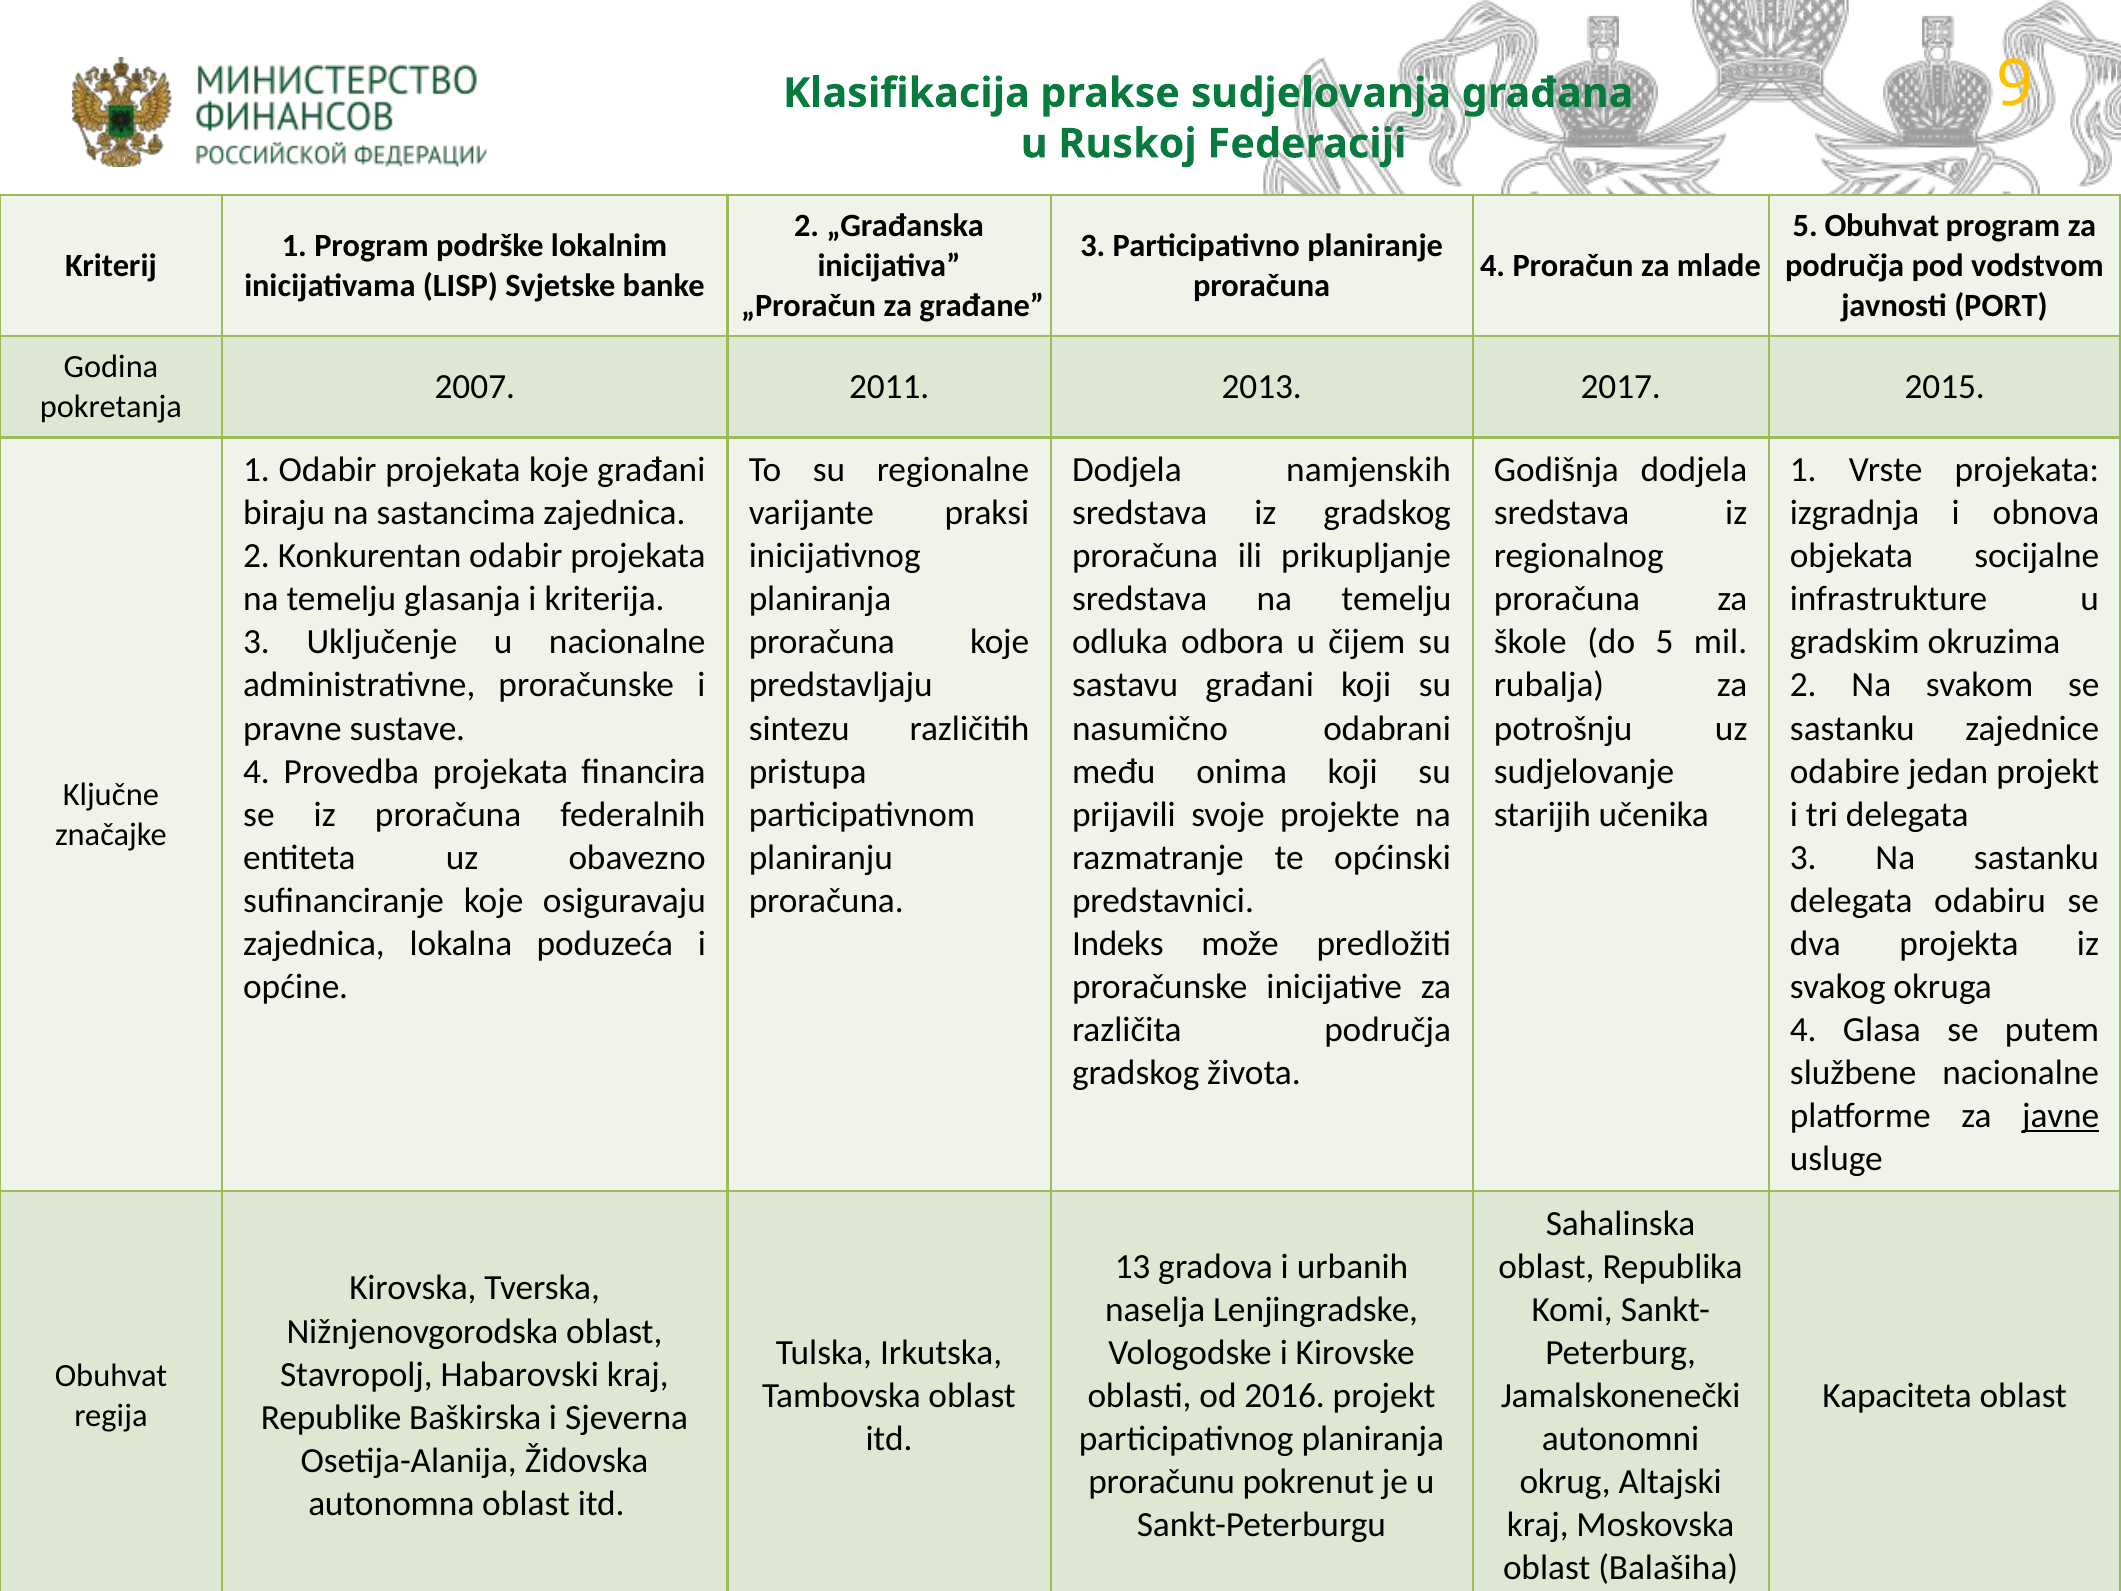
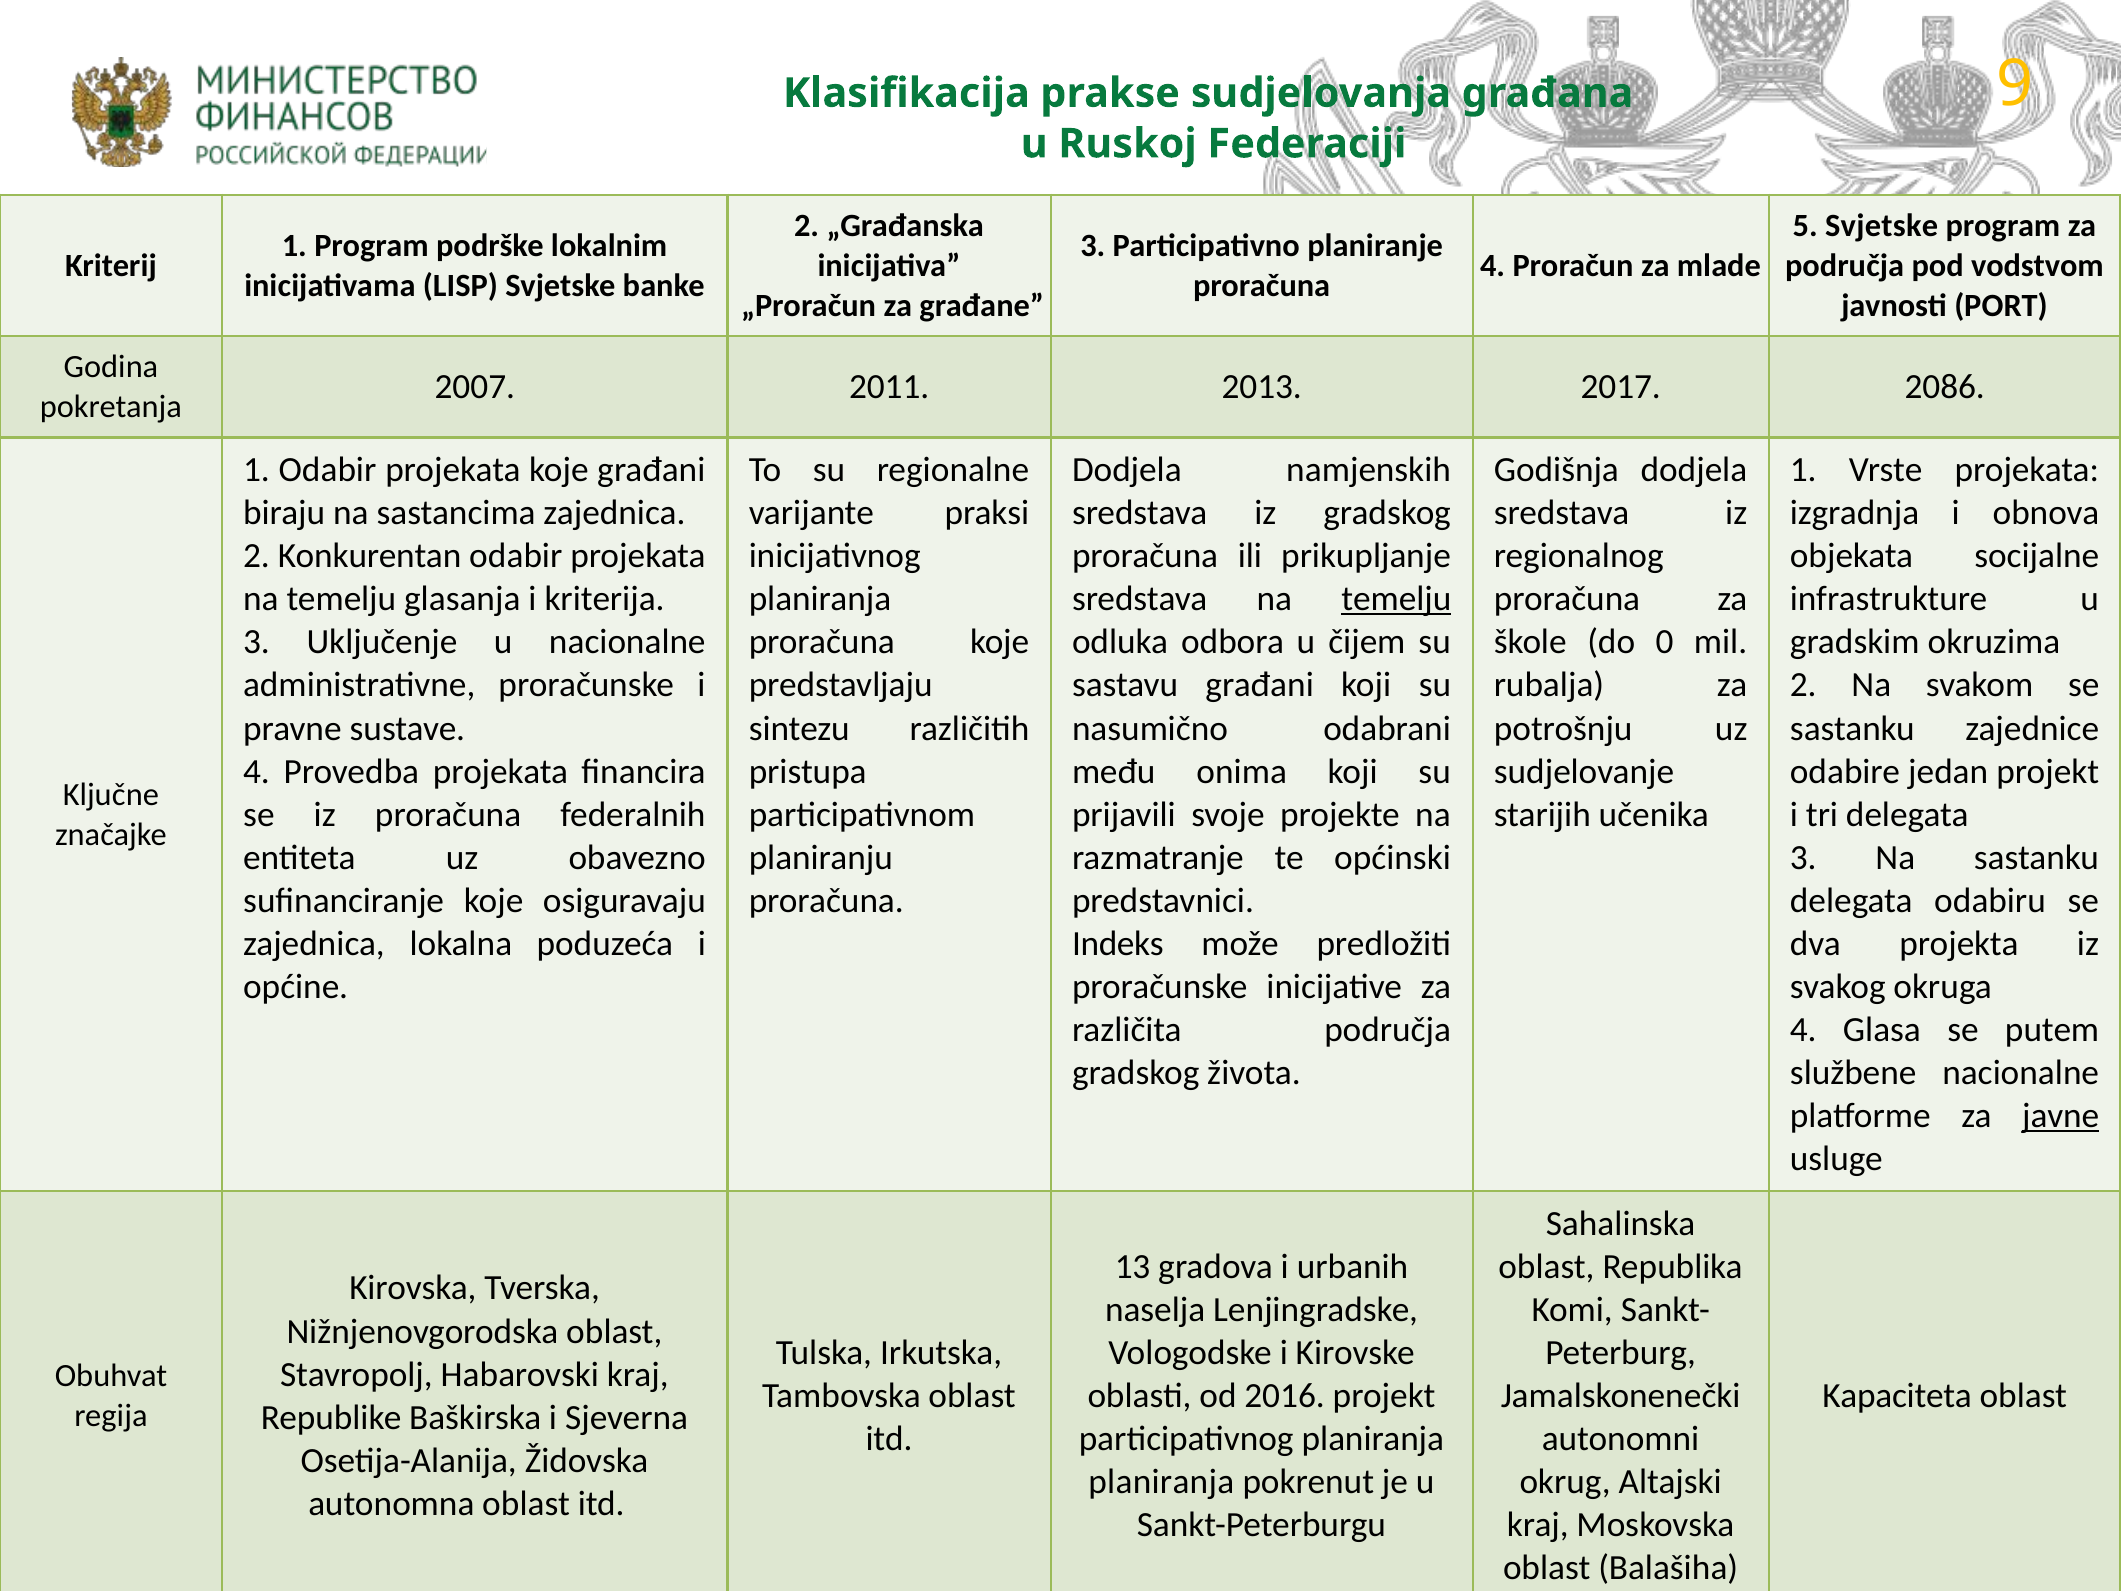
5 Obuhvat: Obuhvat -> Svjetske (1882, 226)
2015: 2015 -> 2086 (1945, 387)
temelju underline: none -> present (1396, 599)
do 5: 5 -> 0 (1665, 642)
proračunu: proračunu -> planiranja (1161, 1482)
